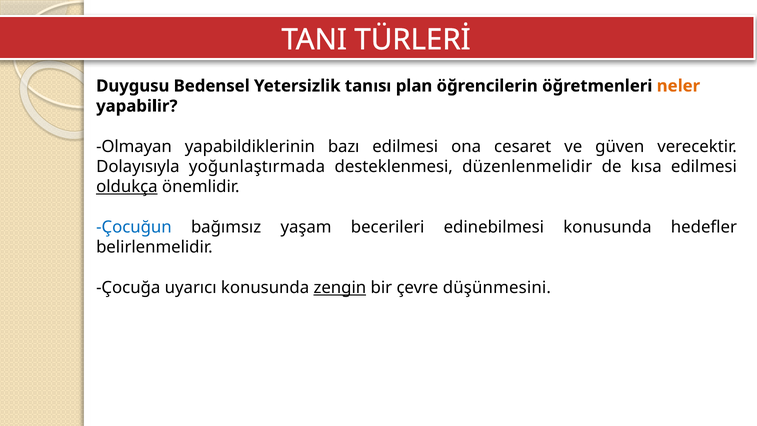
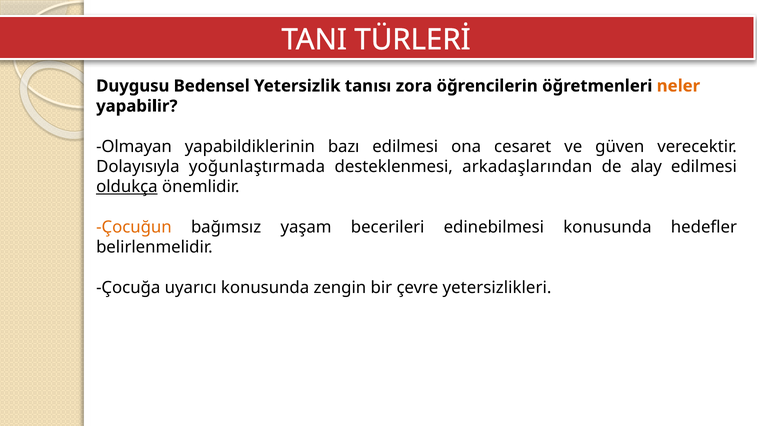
plan: plan -> zora (414, 86)
düzenlenmelidir: düzenlenmelidir -> arkadaşlarından (527, 167)
kısa: kısa -> alay (646, 167)
Çocuğun colour: blue -> orange (134, 227)
zengin underline: present -> none (340, 288)
düşünmesini: düşünmesini -> yetersizlikleri (497, 288)
